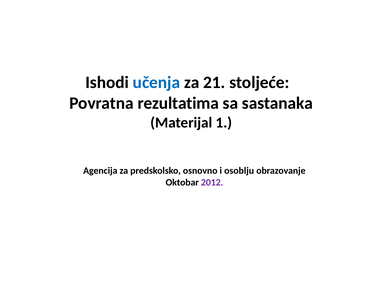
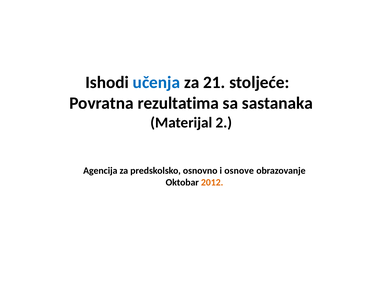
1: 1 -> 2 (224, 122)
osoblju: osoblju -> osnove (239, 171)
2012 colour: purple -> orange (212, 182)
